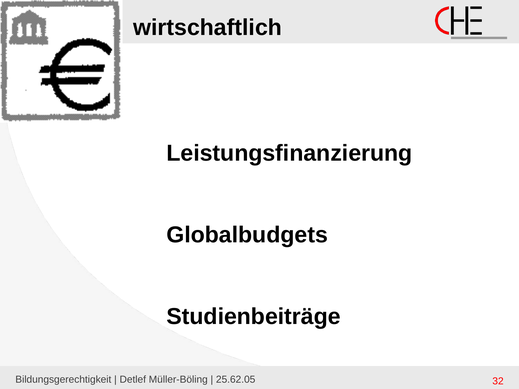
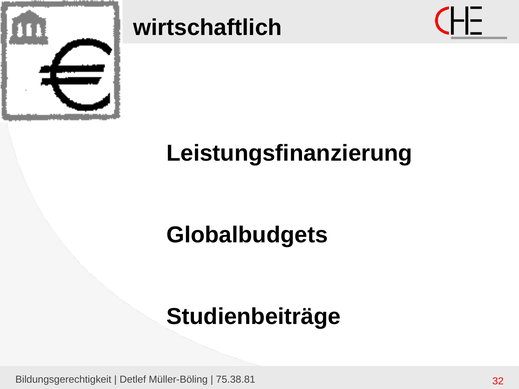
25.62.05: 25.62.05 -> 75.38.81 (236, 380)
